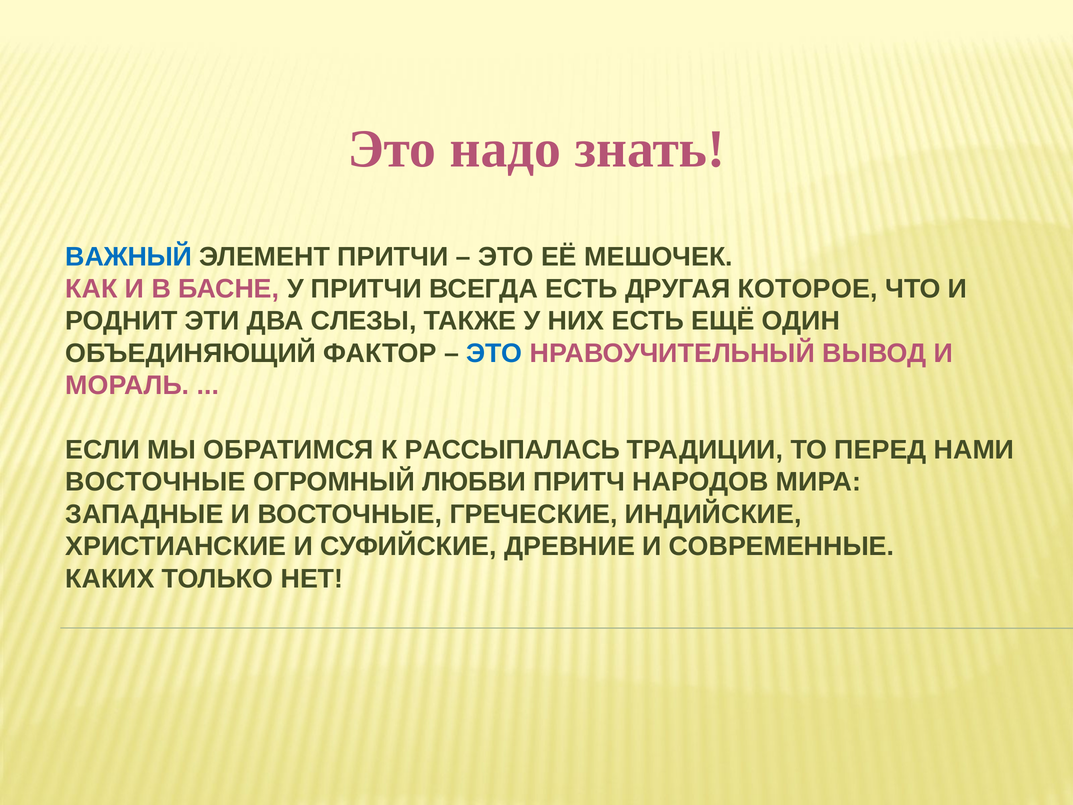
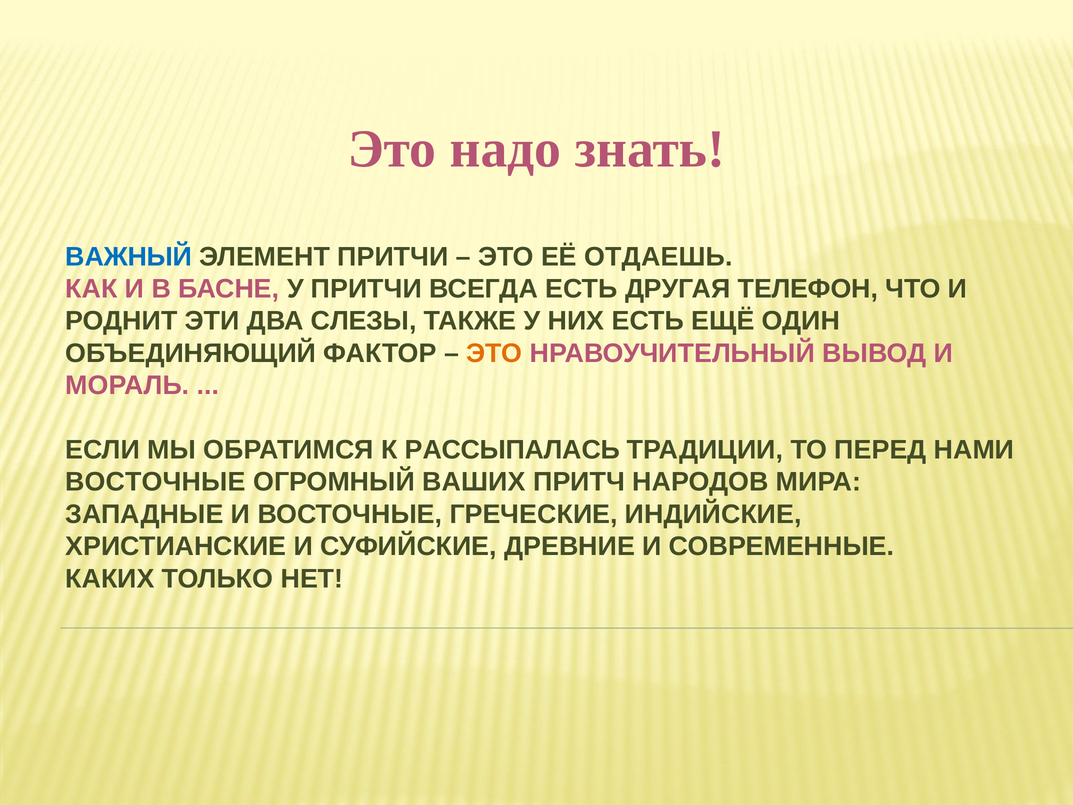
МЕШОЧЕК: МЕШОЧЕК -> ОТДАЕШЬ (659, 257)
КОТОРОЕ: КОТОРОЕ -> ТЕЛЕФОН (808, 289)
ЭТО colour: blue -> orange (494, 353)
ЛЮБВИ: ЛЮБВИ -> ВАШИХ (474, 482)
